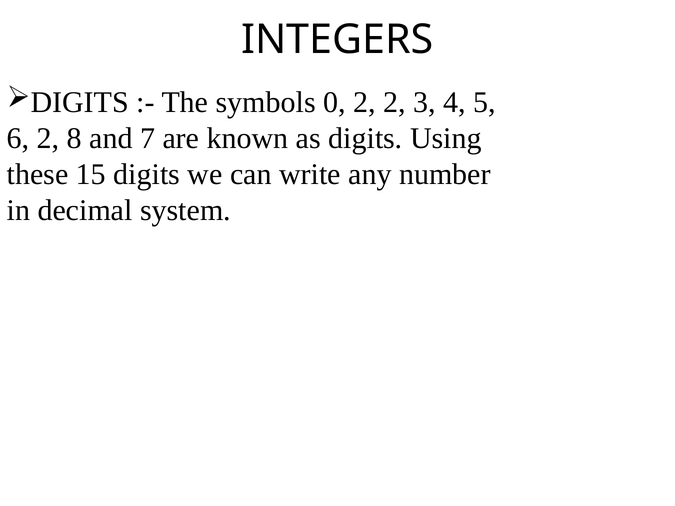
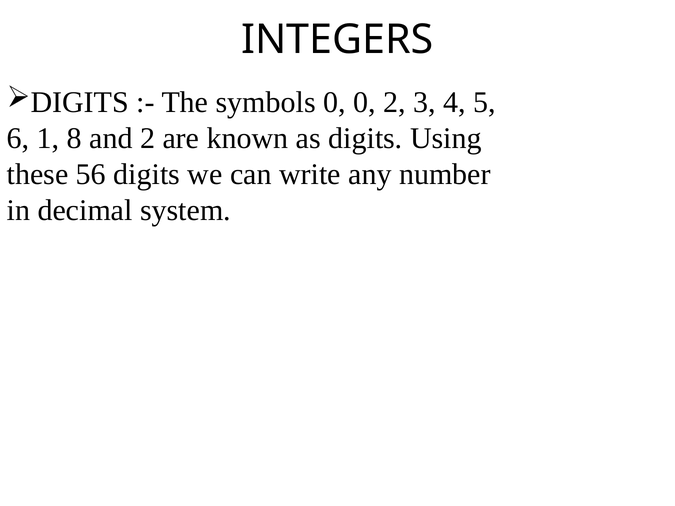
0 2: 2 -> 0 (364, 102)
6 2: 2 -> 1 (48, 138)
and 7: 7 -> 2 (148, 138)
15: 15 -> 56 (91, 174)
